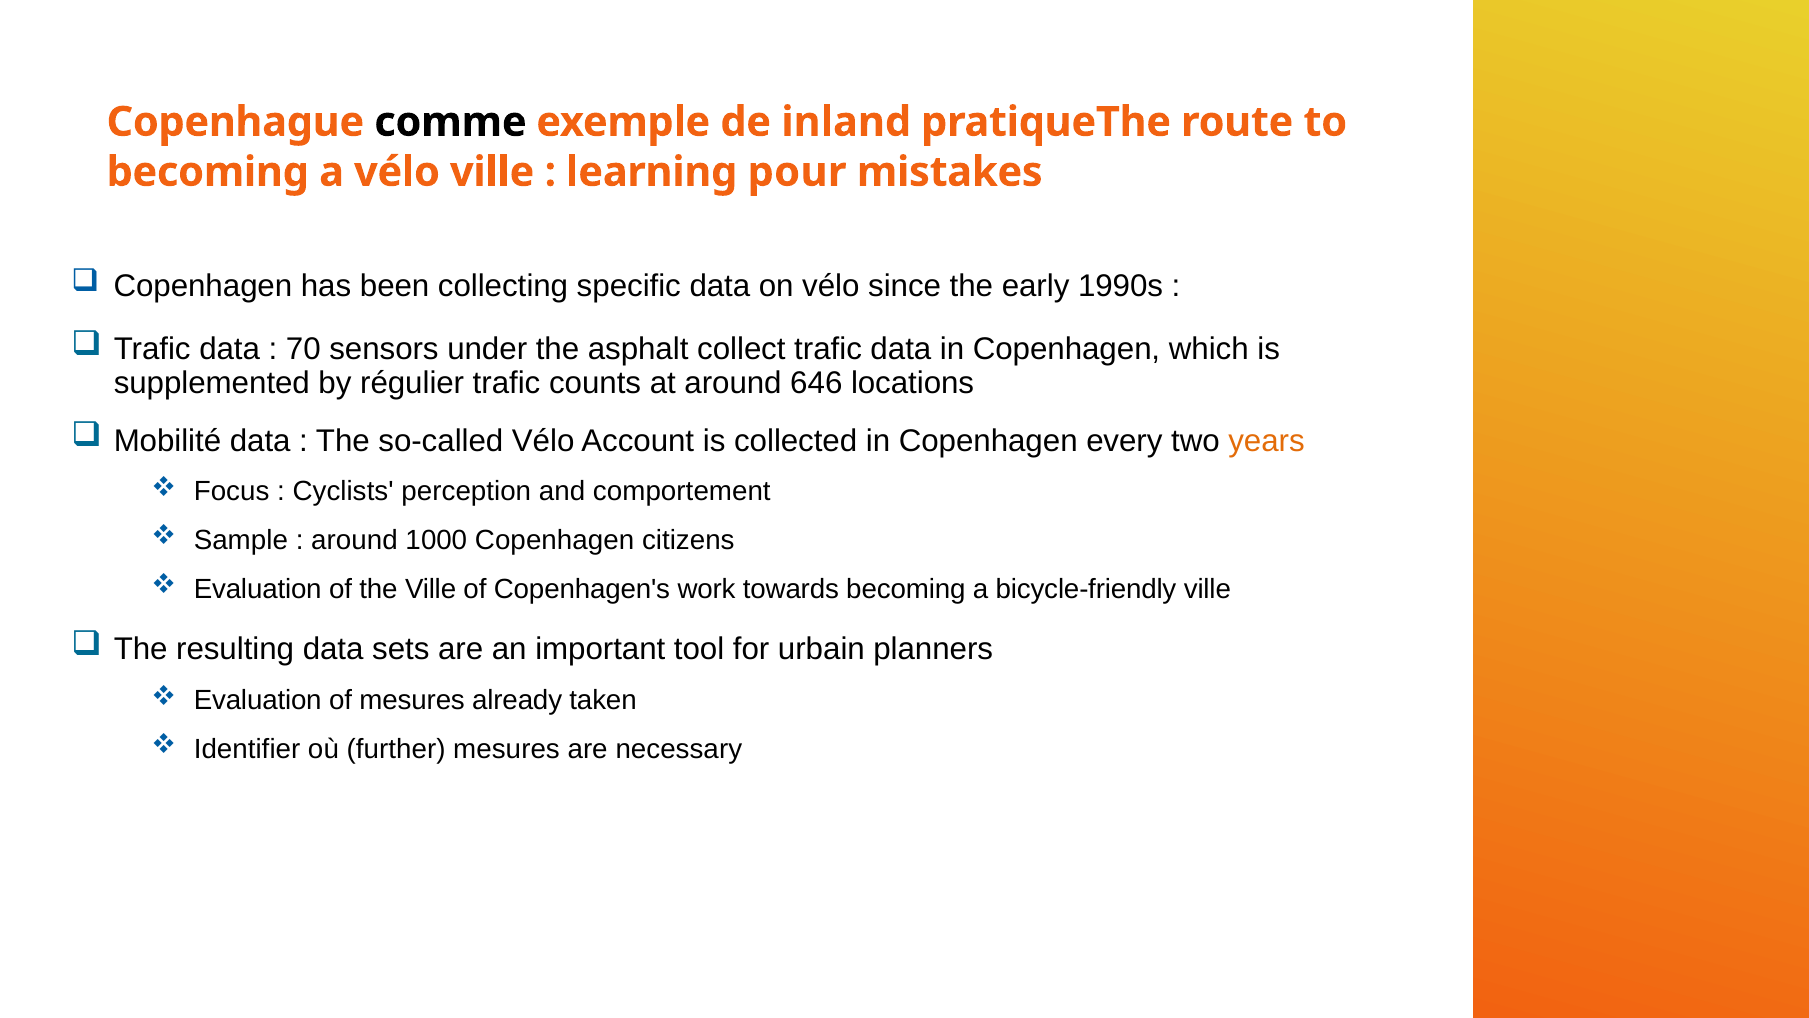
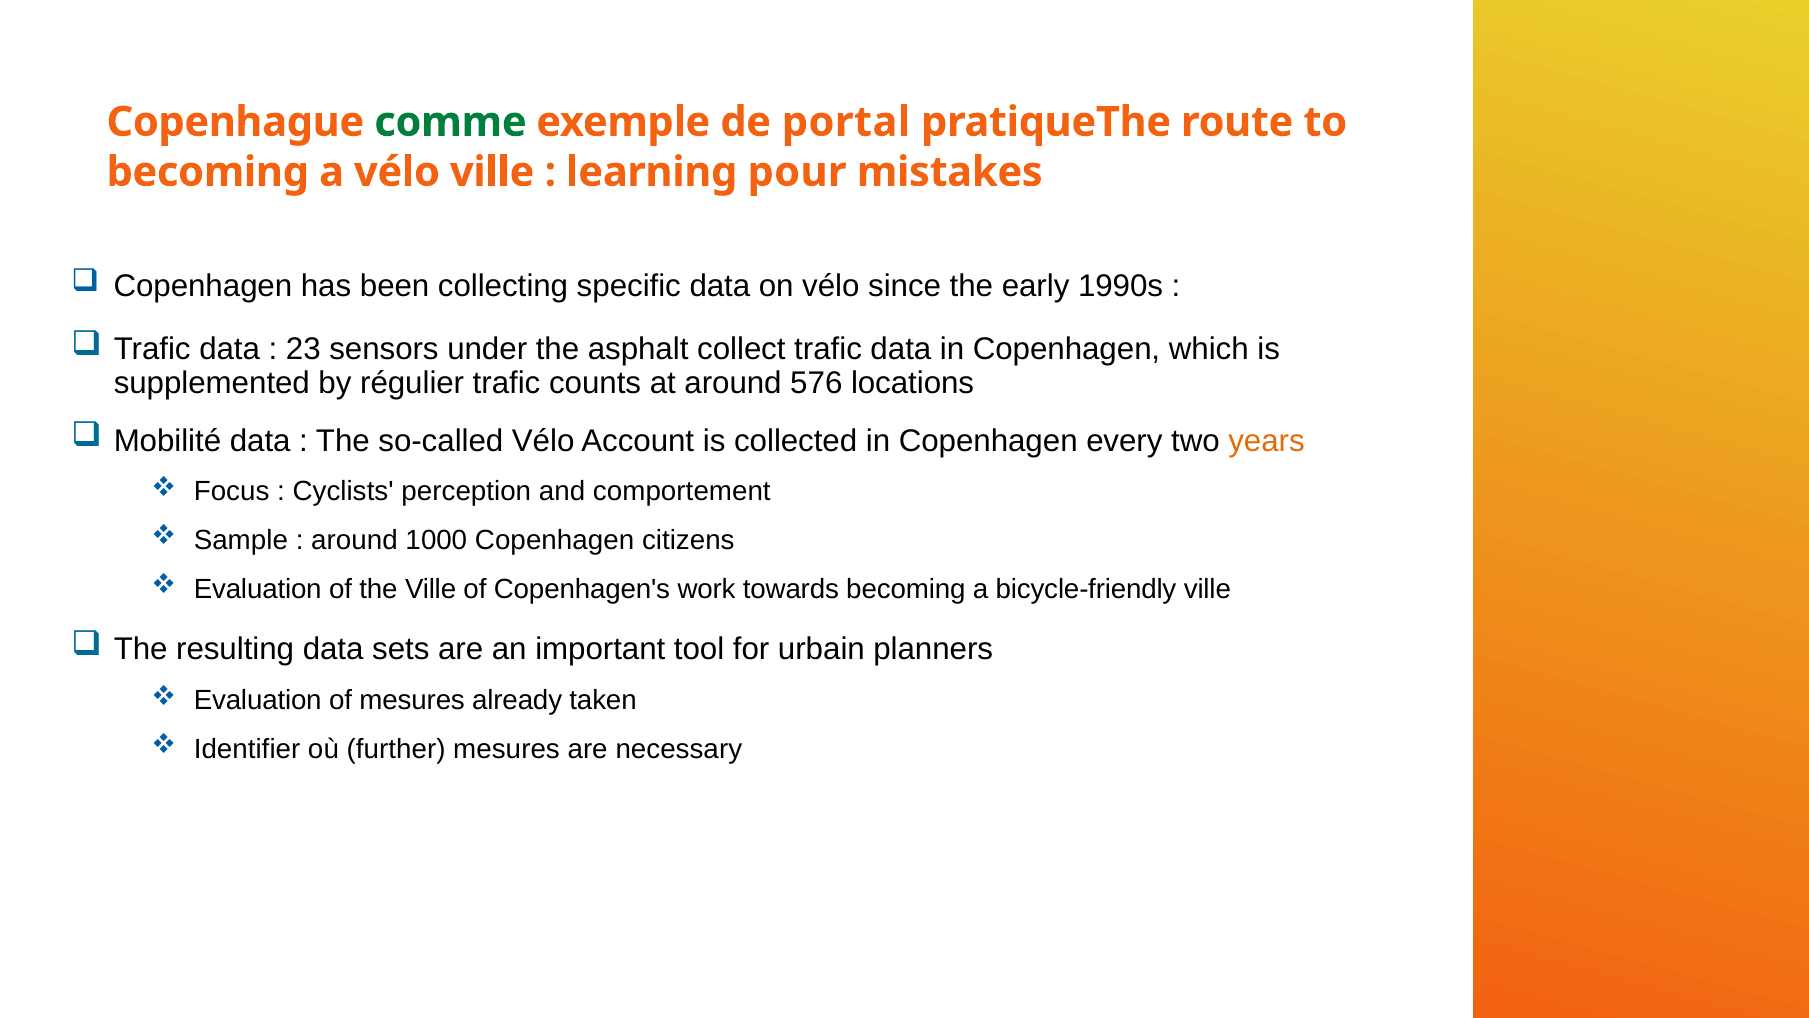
comme colour: black -> green (450, 122)
inland: inland -> portal (846, 122)
70: 70 -> 23 (303, 349)
646: 646 -> 576 (816, 383)
